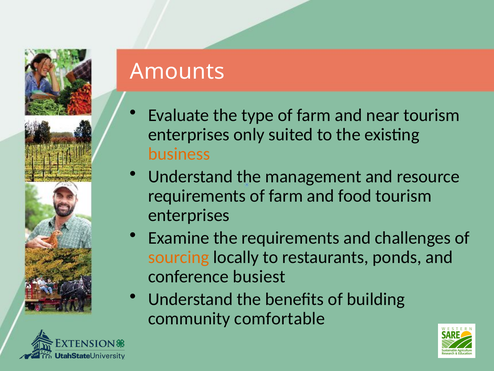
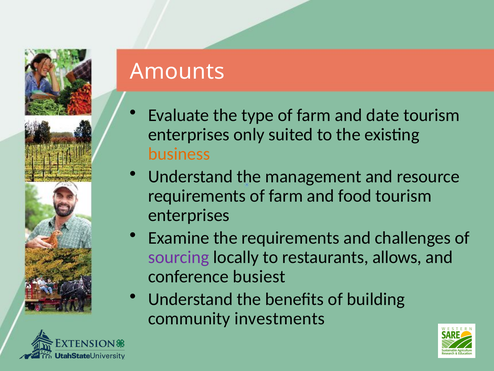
near: near -> date (383, 115)
sourcing colour: orange -> purple (179, 257)
ponds: ponds -> allows (397, 257)
comfortable: comfortable -> investments (280, 318)
